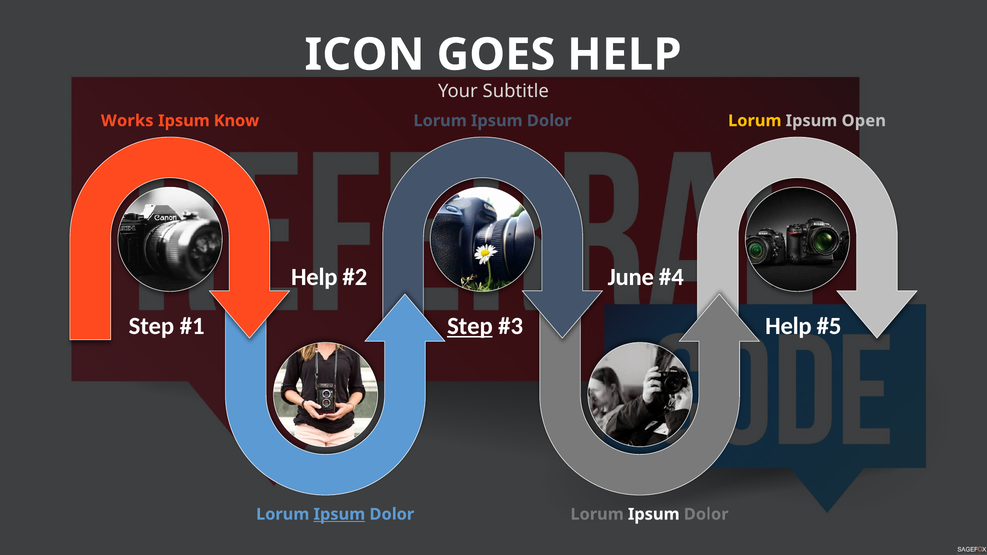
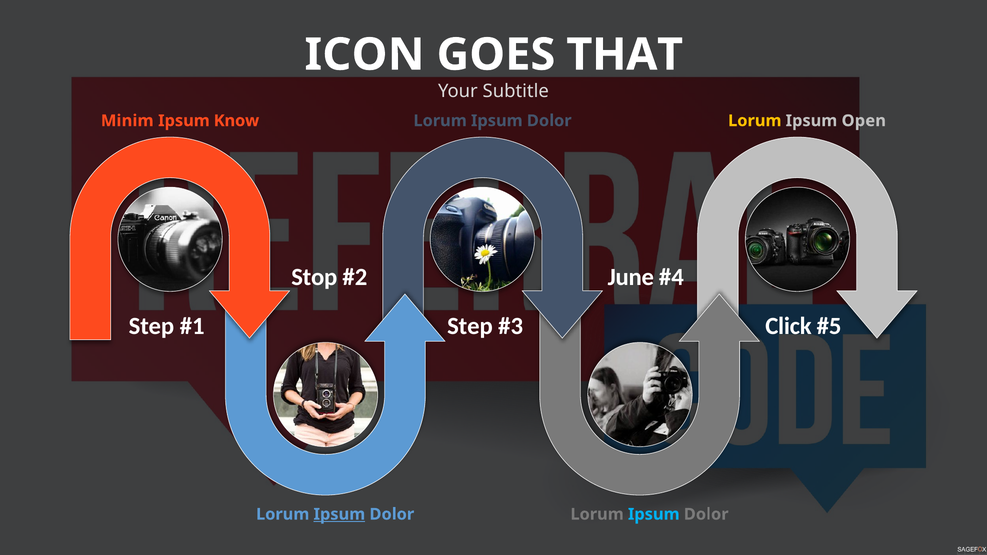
HELP: HELP -> THAT (625, 55)
Works: Works -> Minim (127, 121)
Help: Help -> Stop (314, 277)
Step underline: present -> none (470, 326)
Help: Help -> Click (788, 326)
Ipsum colour: white -> light blue (654, 514)
